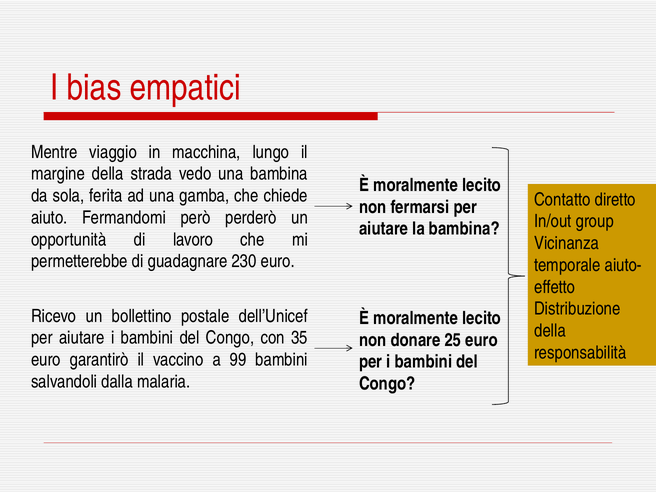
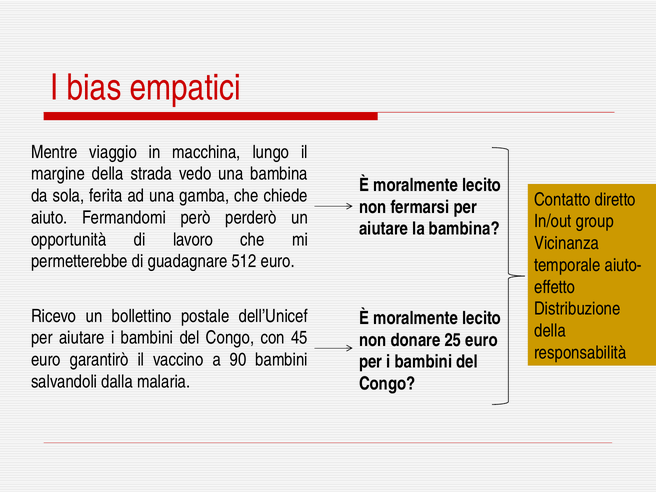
230: 230 -> 512 (244, 261)
35: 35 -> 45 (299, 338)
99: 99 -> 90 (238, 360)
